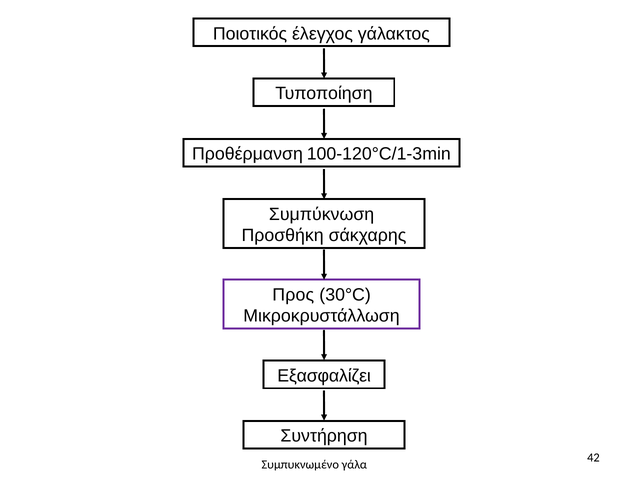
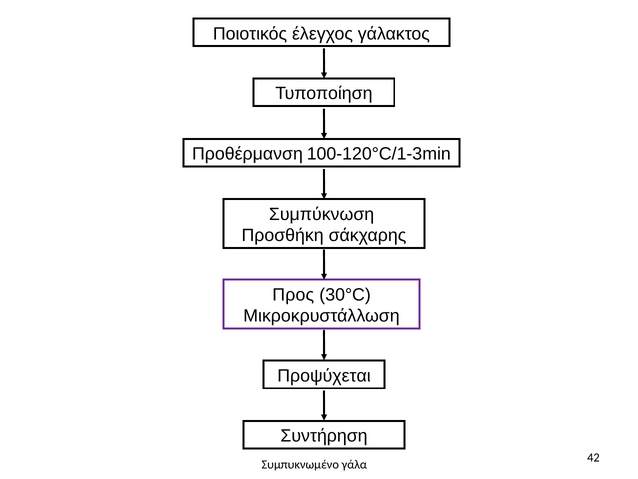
Εξασφαλίζει: Εξασφαλίζει -> Προψύχεται (324, 375)
